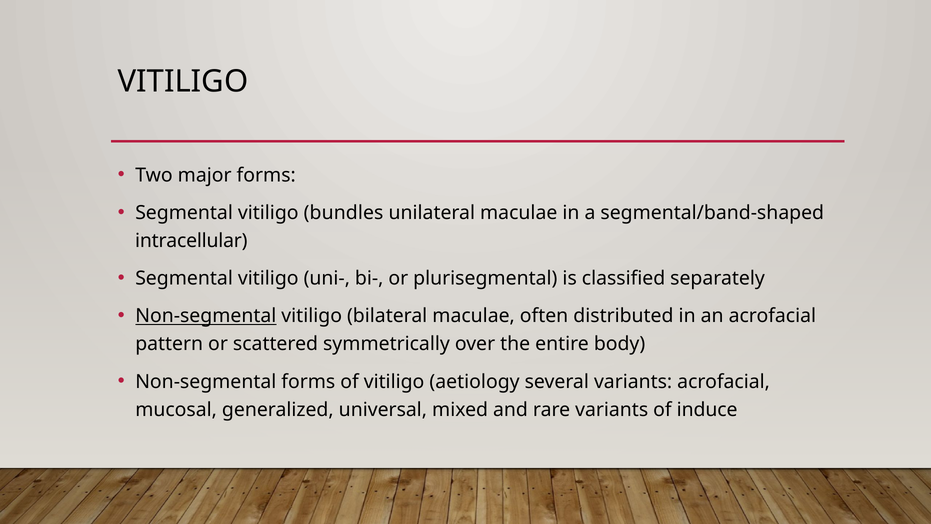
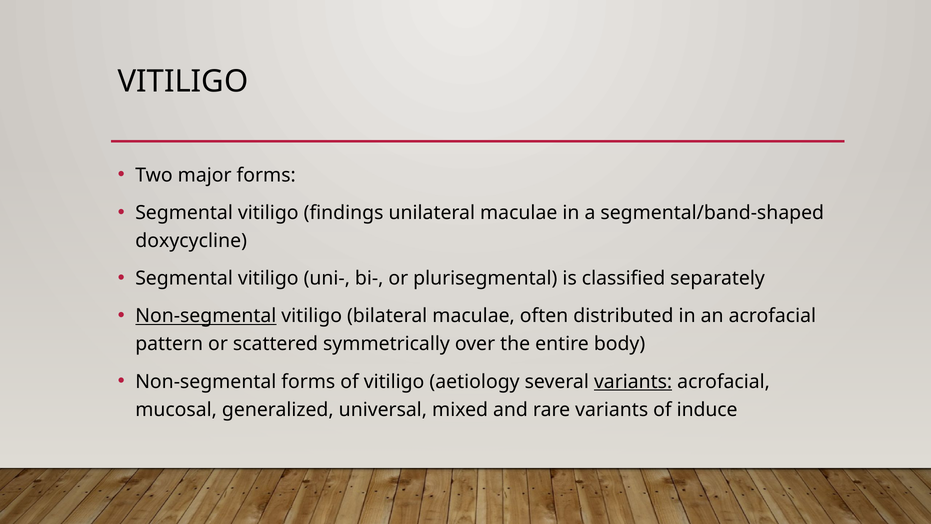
bundles: bundles -> findings (344, 213)
intracellular: intracellular -> doxycycline (191, 241)
variants underline: none -> present (633, 381)
